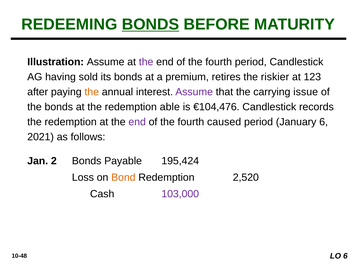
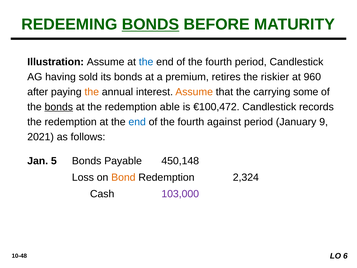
the colour: purple -> blue (146, 62)
123: 123 -> 960 (312, 77)
Assume colour: purple -> orange (194, 92)
issue: issue -> some (306, 92)
bonds underline: none -> present (59, 107)
€104,476: €104,476 -> €100,472 (216, 107)
end colour: purple -> blue (137, 122)
caused: caused -> against (224, 122)
January 6: 6 -> 9 (324, 122)
2: 2 -> 5 (54, 161)
195,424: 195,424 -> 450,148 (180, 161)
2,520: 2,520 -> 2,324 (246, 177)
